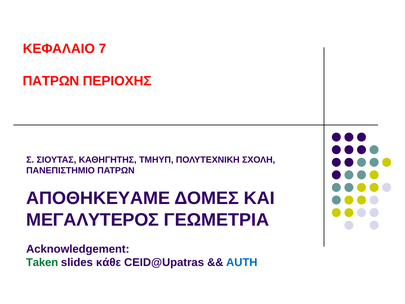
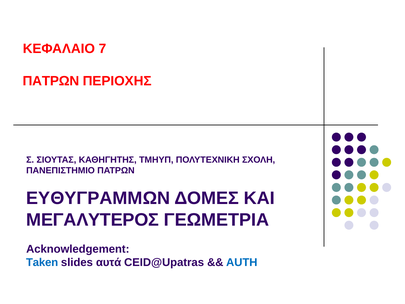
ΑΠΟΘΗΚΕΥΑΜΕ: ΑΠΟΘΗΚΕΥΑΜΕ -> ΕΥΘΥΓΡΑΜΜΩΝ (98, 198)
Taken colour: green -> blue (42, 262)
κάθε: κάθε -> αυτά (109, 262)
